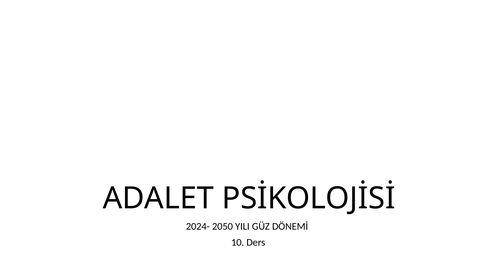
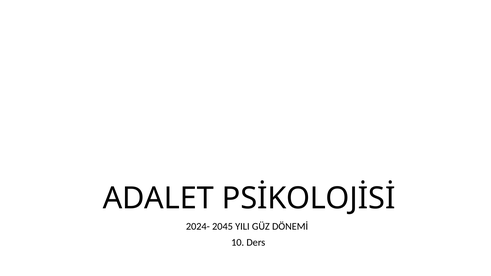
2050: 2050 -> 2045 (222, 227)
